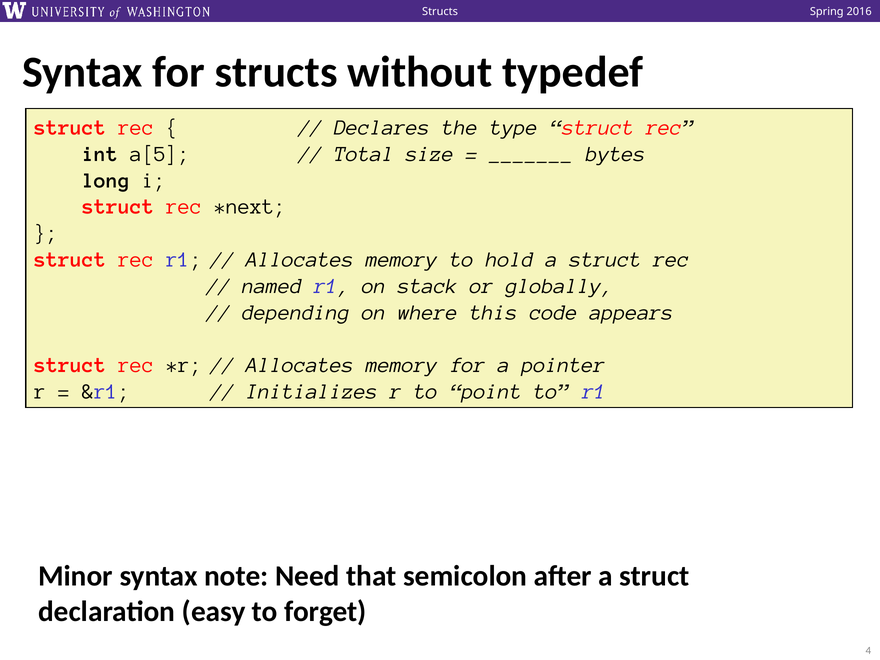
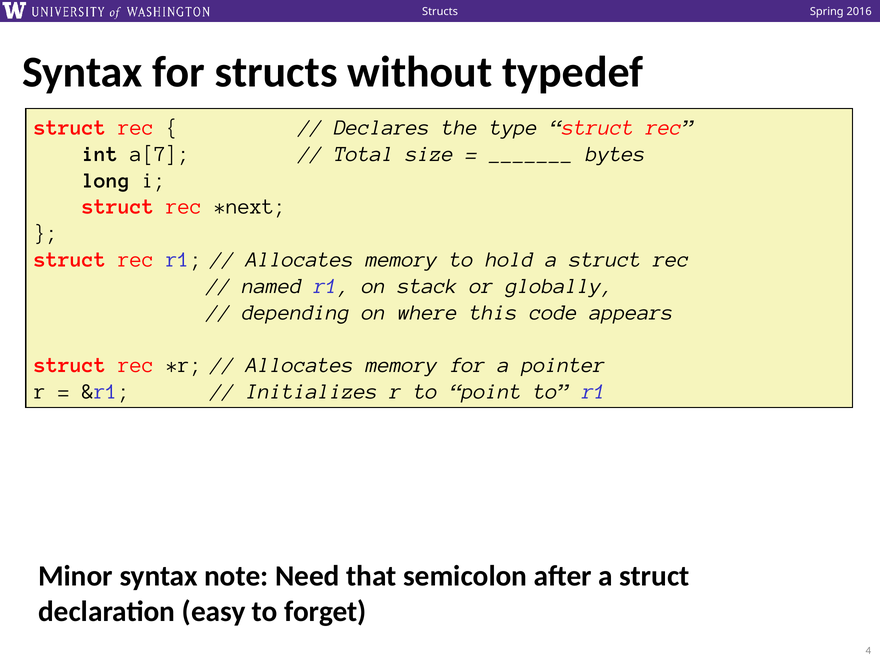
a[5: a[5 -> a[7 (160, 154)
